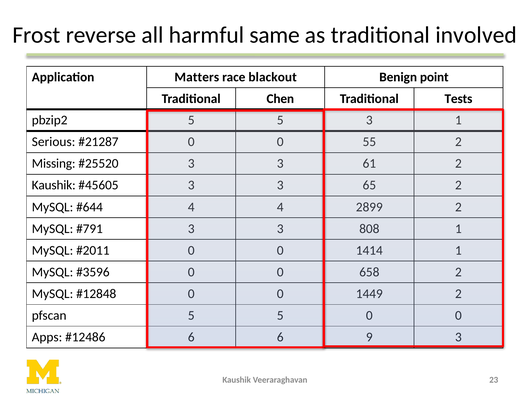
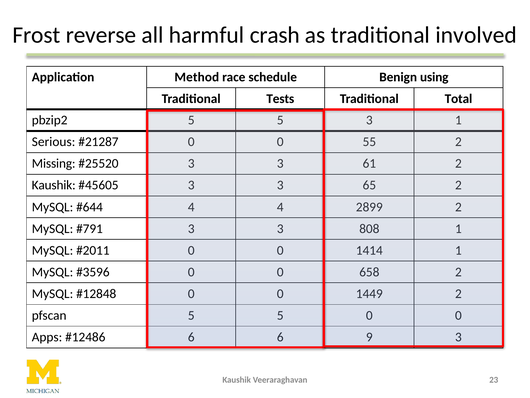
same: same -> crash (275, 35)
Matters: Matters -> Method (197, 77)
blackout: blackout -> schedule (273, 77)
point: point -> using (434, 77)
Chen: Chen -> Tests (280, 99)
Tests: Tests -> Total (458, 99)
